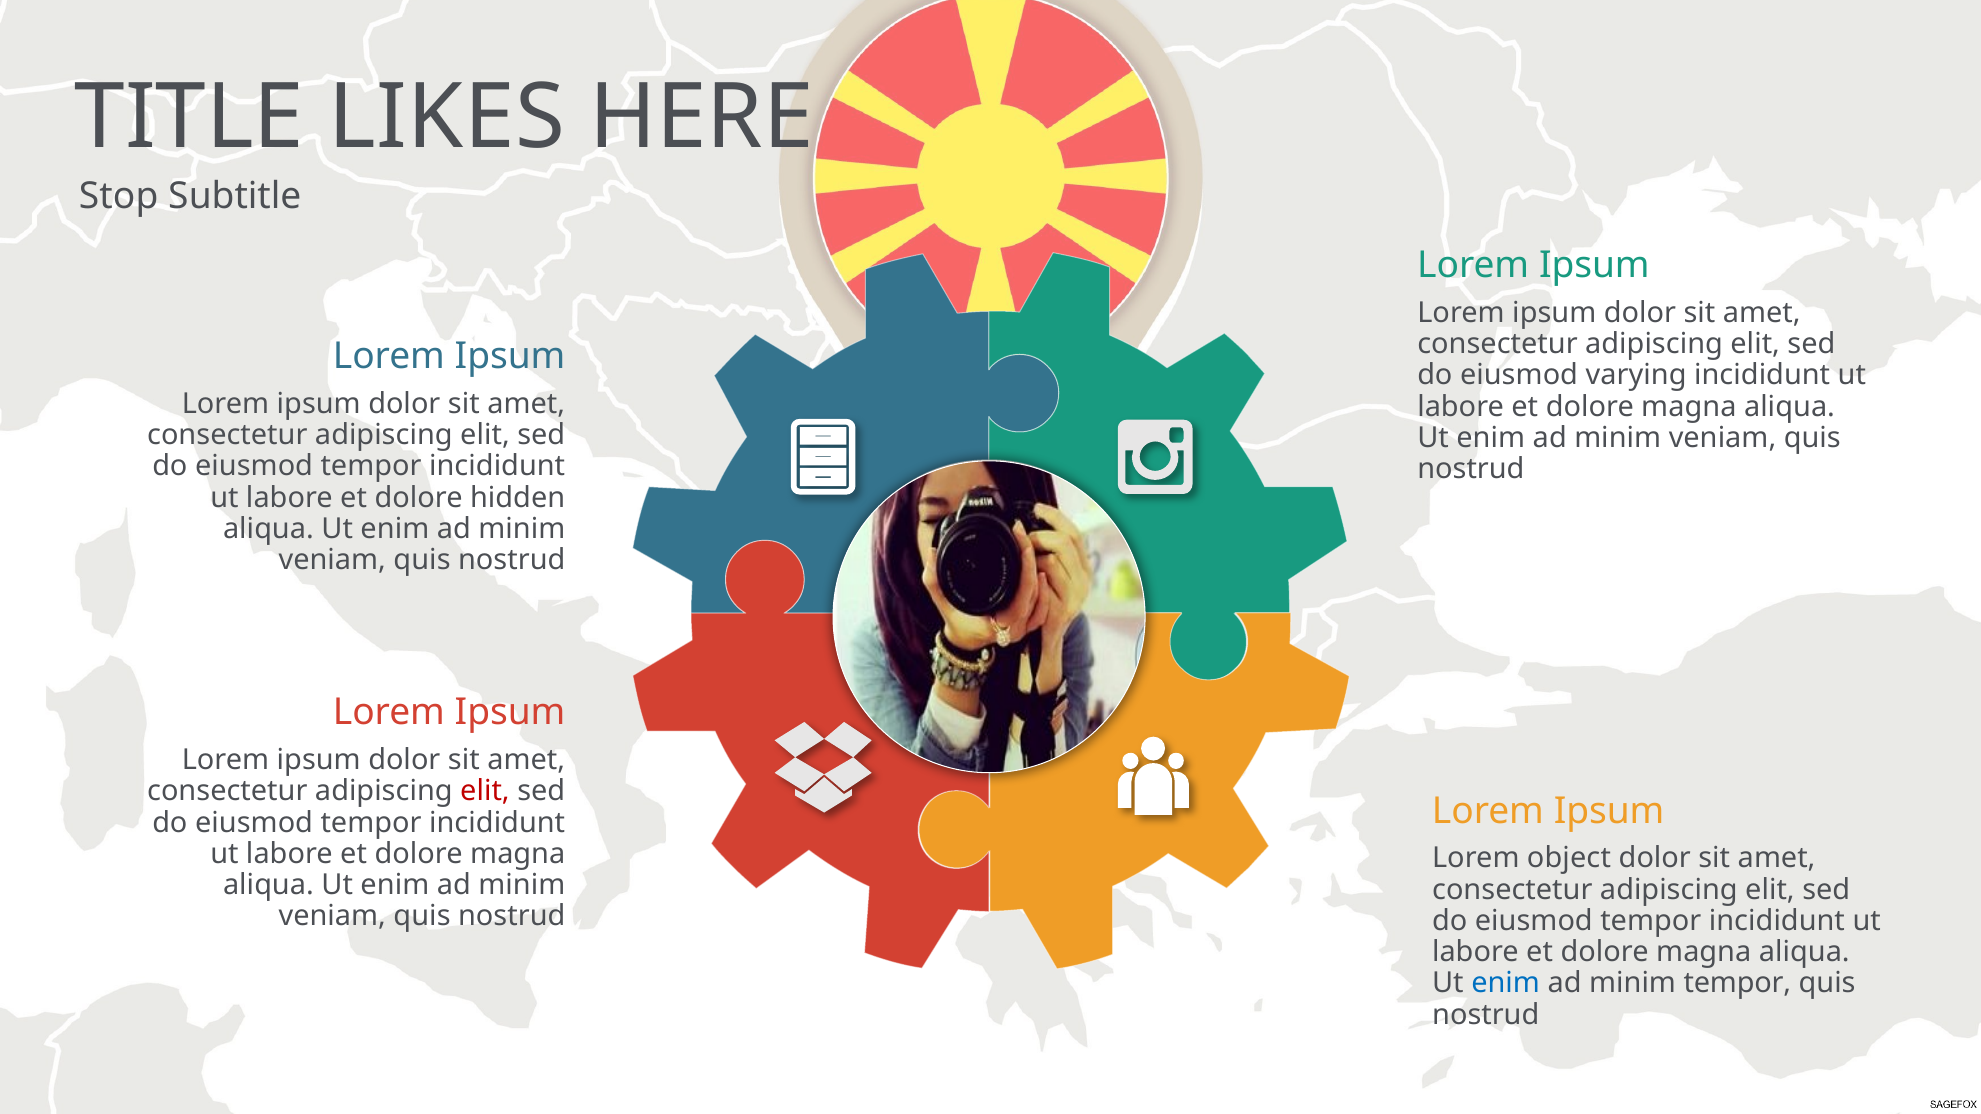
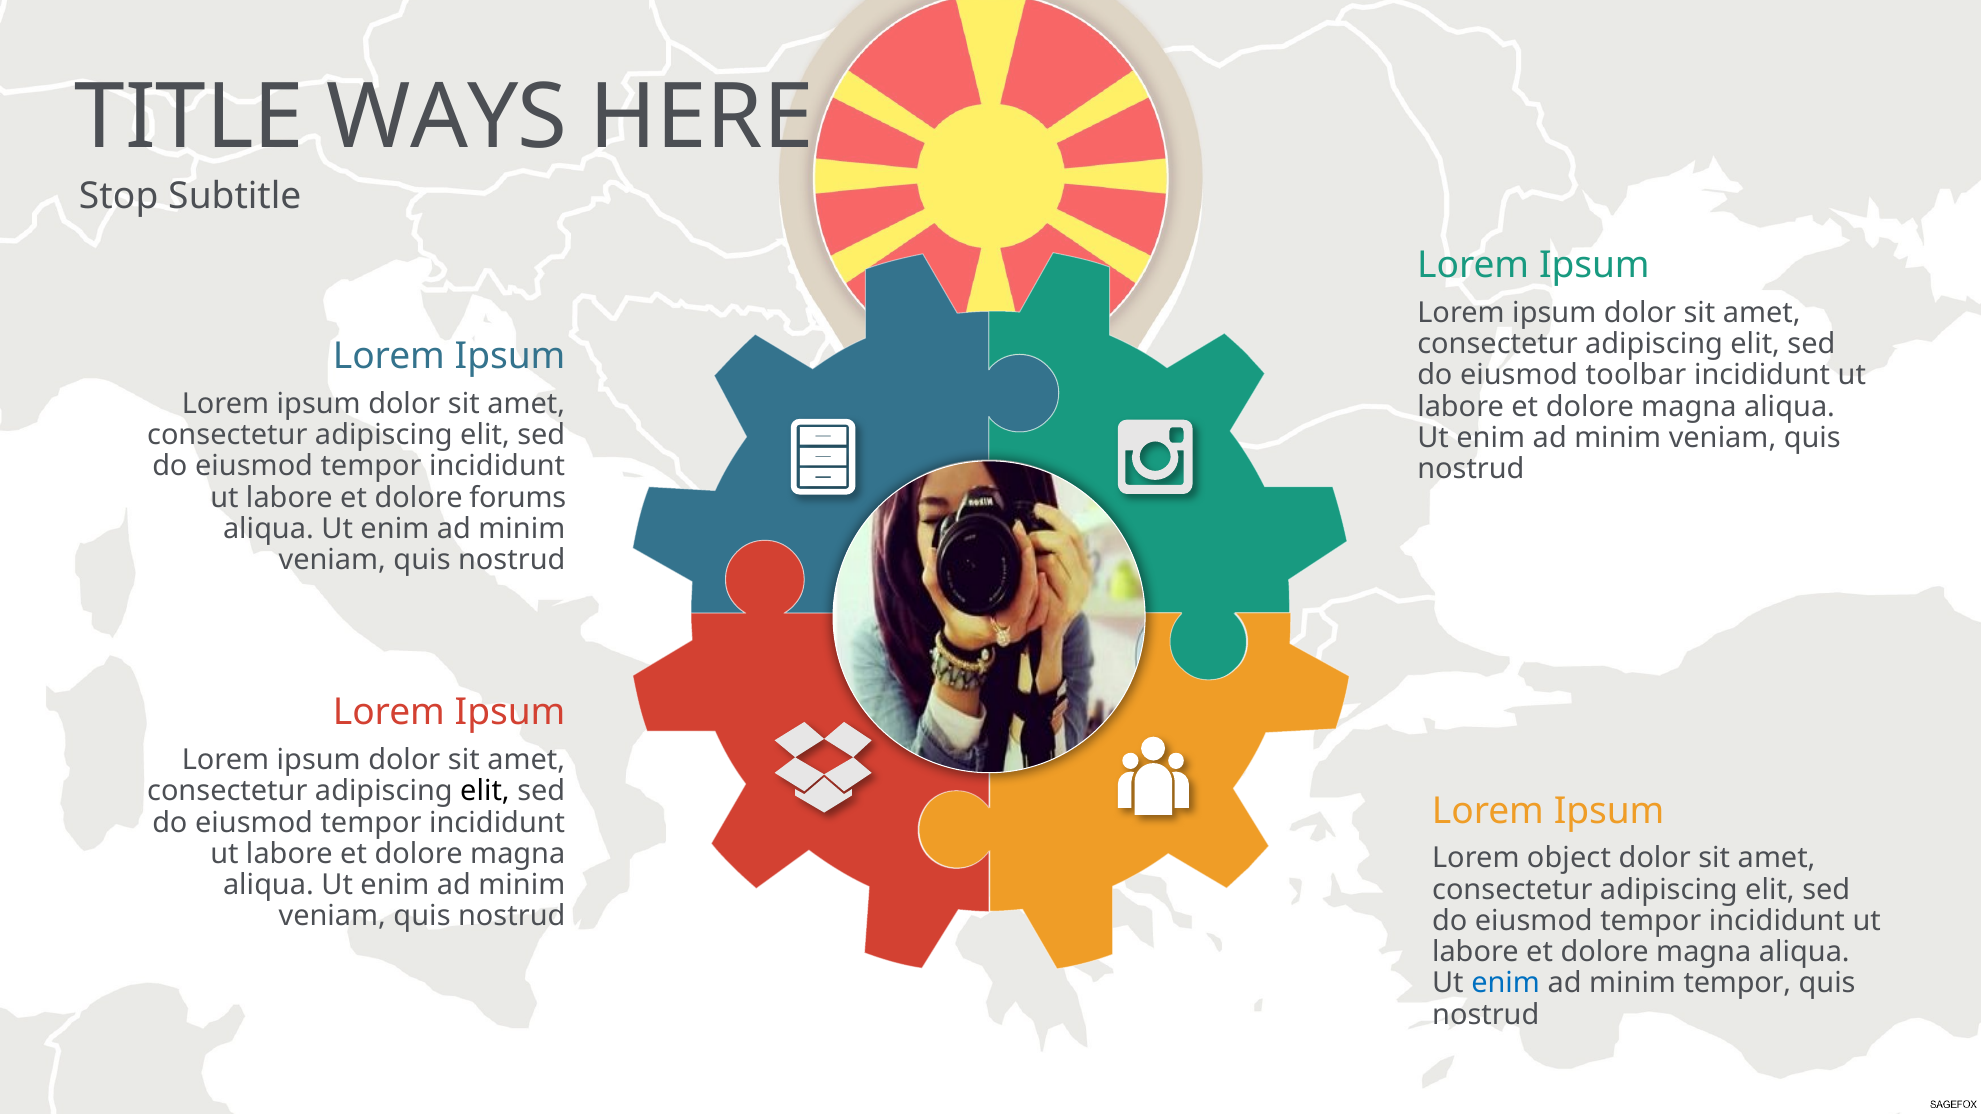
LIKES: LIKES -> WAYS (447, 118)
varying: varying -> toolbar (1636, 375)
hidden: hidden -> forums (518, 498)
elit colour: red -> black (485, 792)
